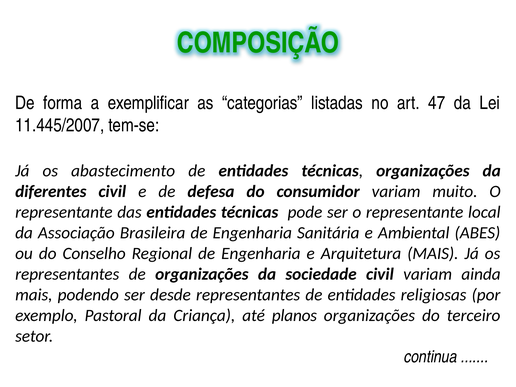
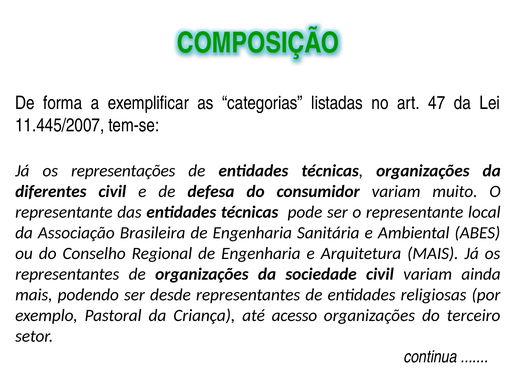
abastecimento: abastecimento -> representações (123, 171)
planos: planos -> acesso (294, 315)
